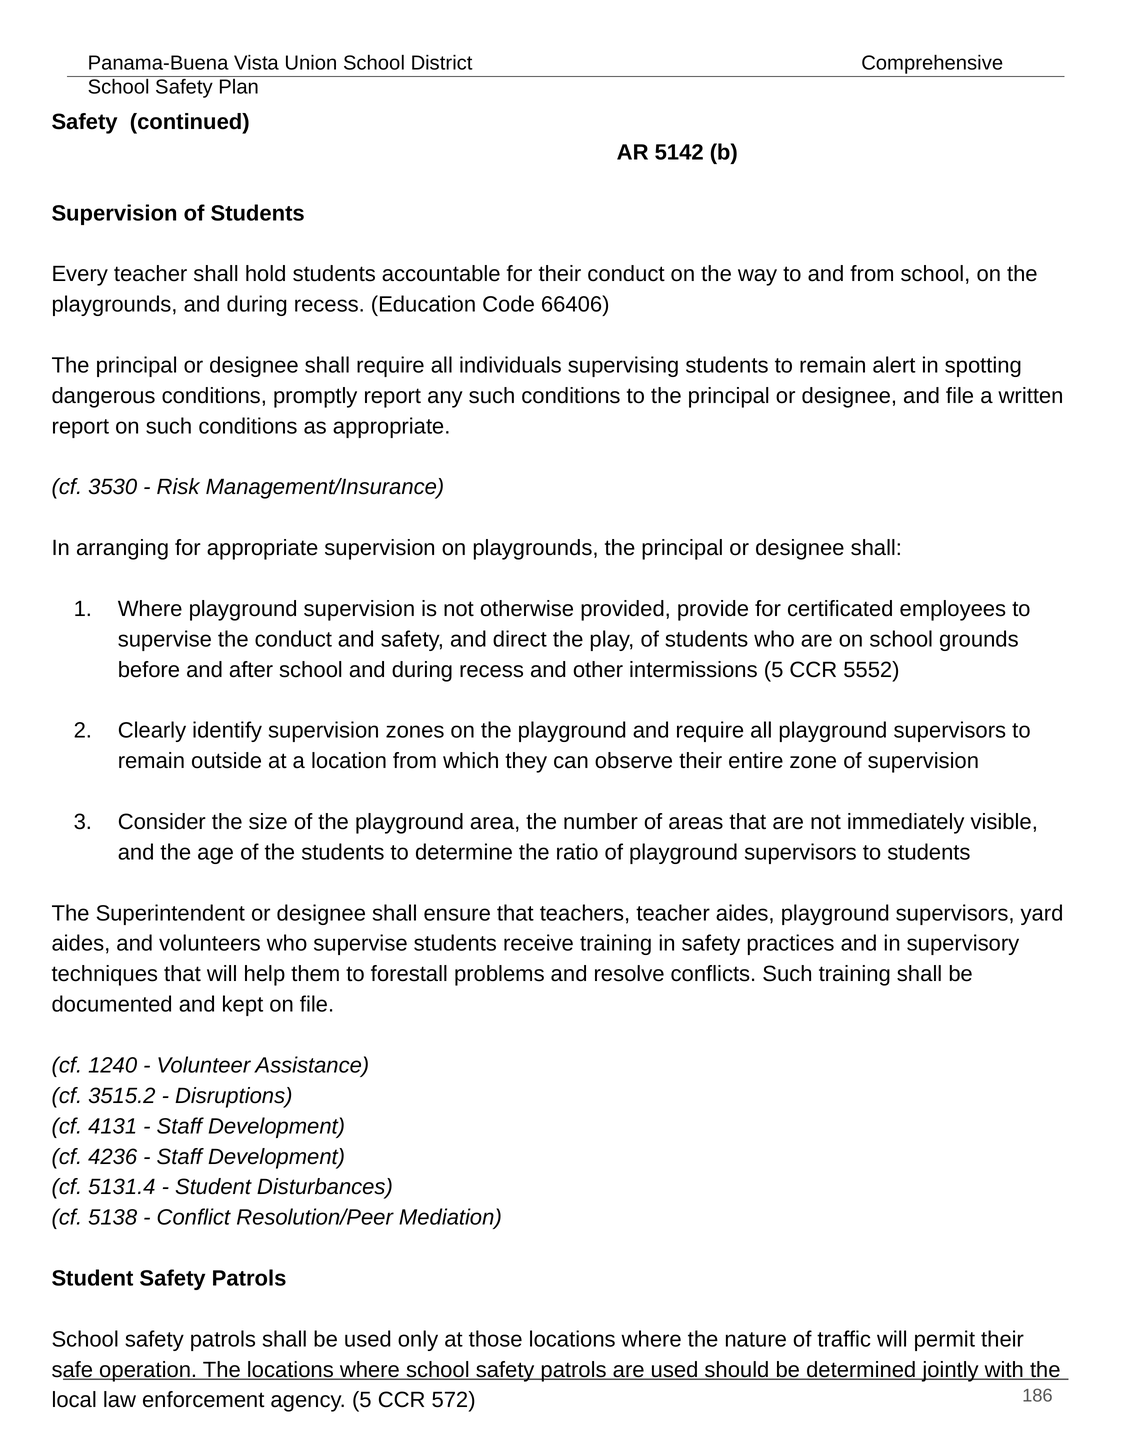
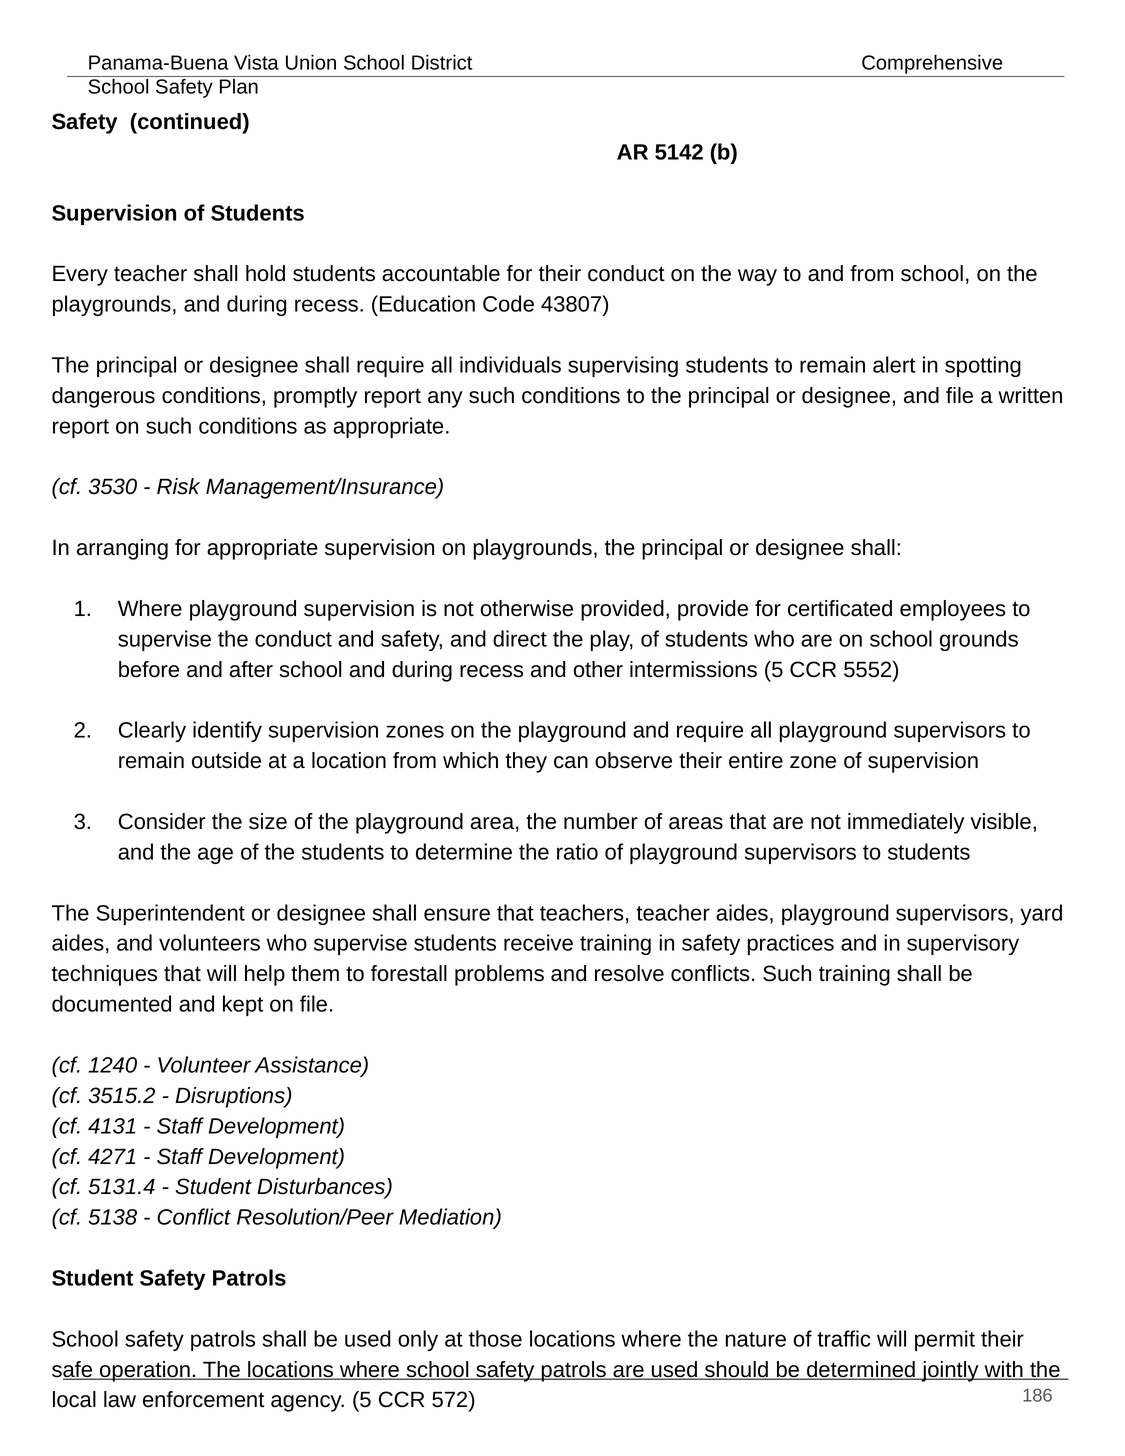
66406: 66406 -> 43807 (575, 305)
4236: 4236 -> 4271 (113, 1157)
